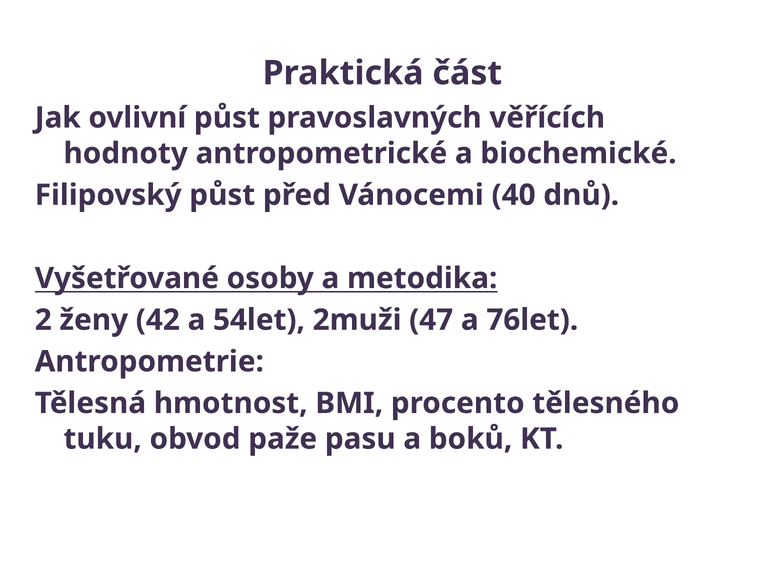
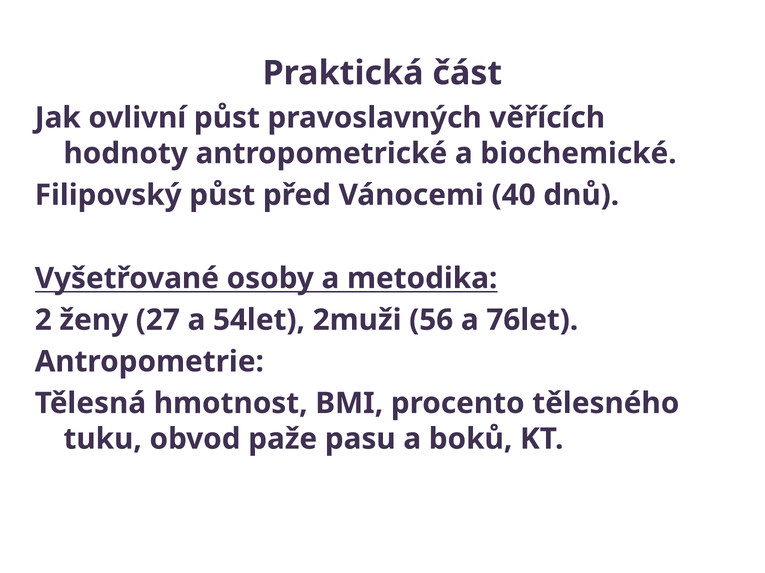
42: 42 -> 27 (158, 320)
47: 47 -> 56 (431, 320)
